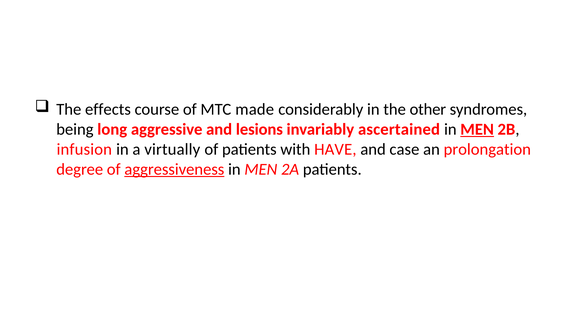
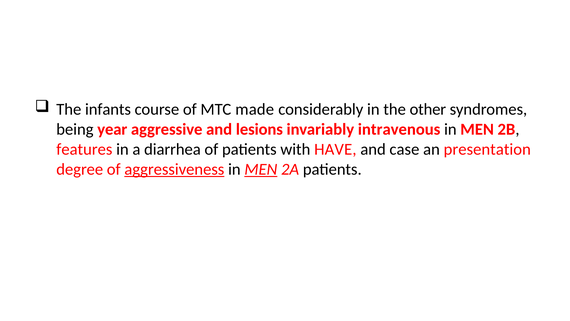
effects: effects -> infants (108, 109)
long: long -> year (112, 129)
ascertained: ascertained -> intravenous (399, 129)
MEN underline: present -> none (477, 129)
infusion: infusion -> features (84, 149)
virtually: virtually -> diarrhea (172, 149)
prolongation: prolongation -> presentation (487, 149)
MEN underline: none -> present (261, 169)
